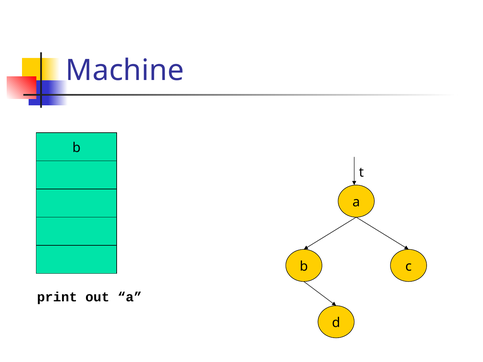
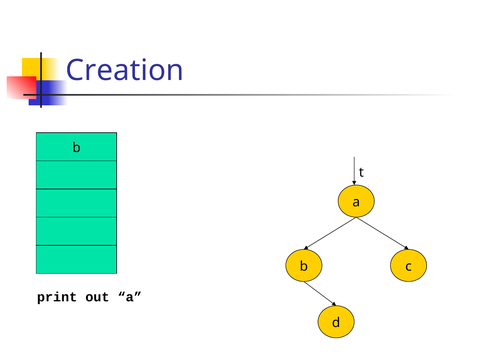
Machine: Machine -> Creation (125, 70)
